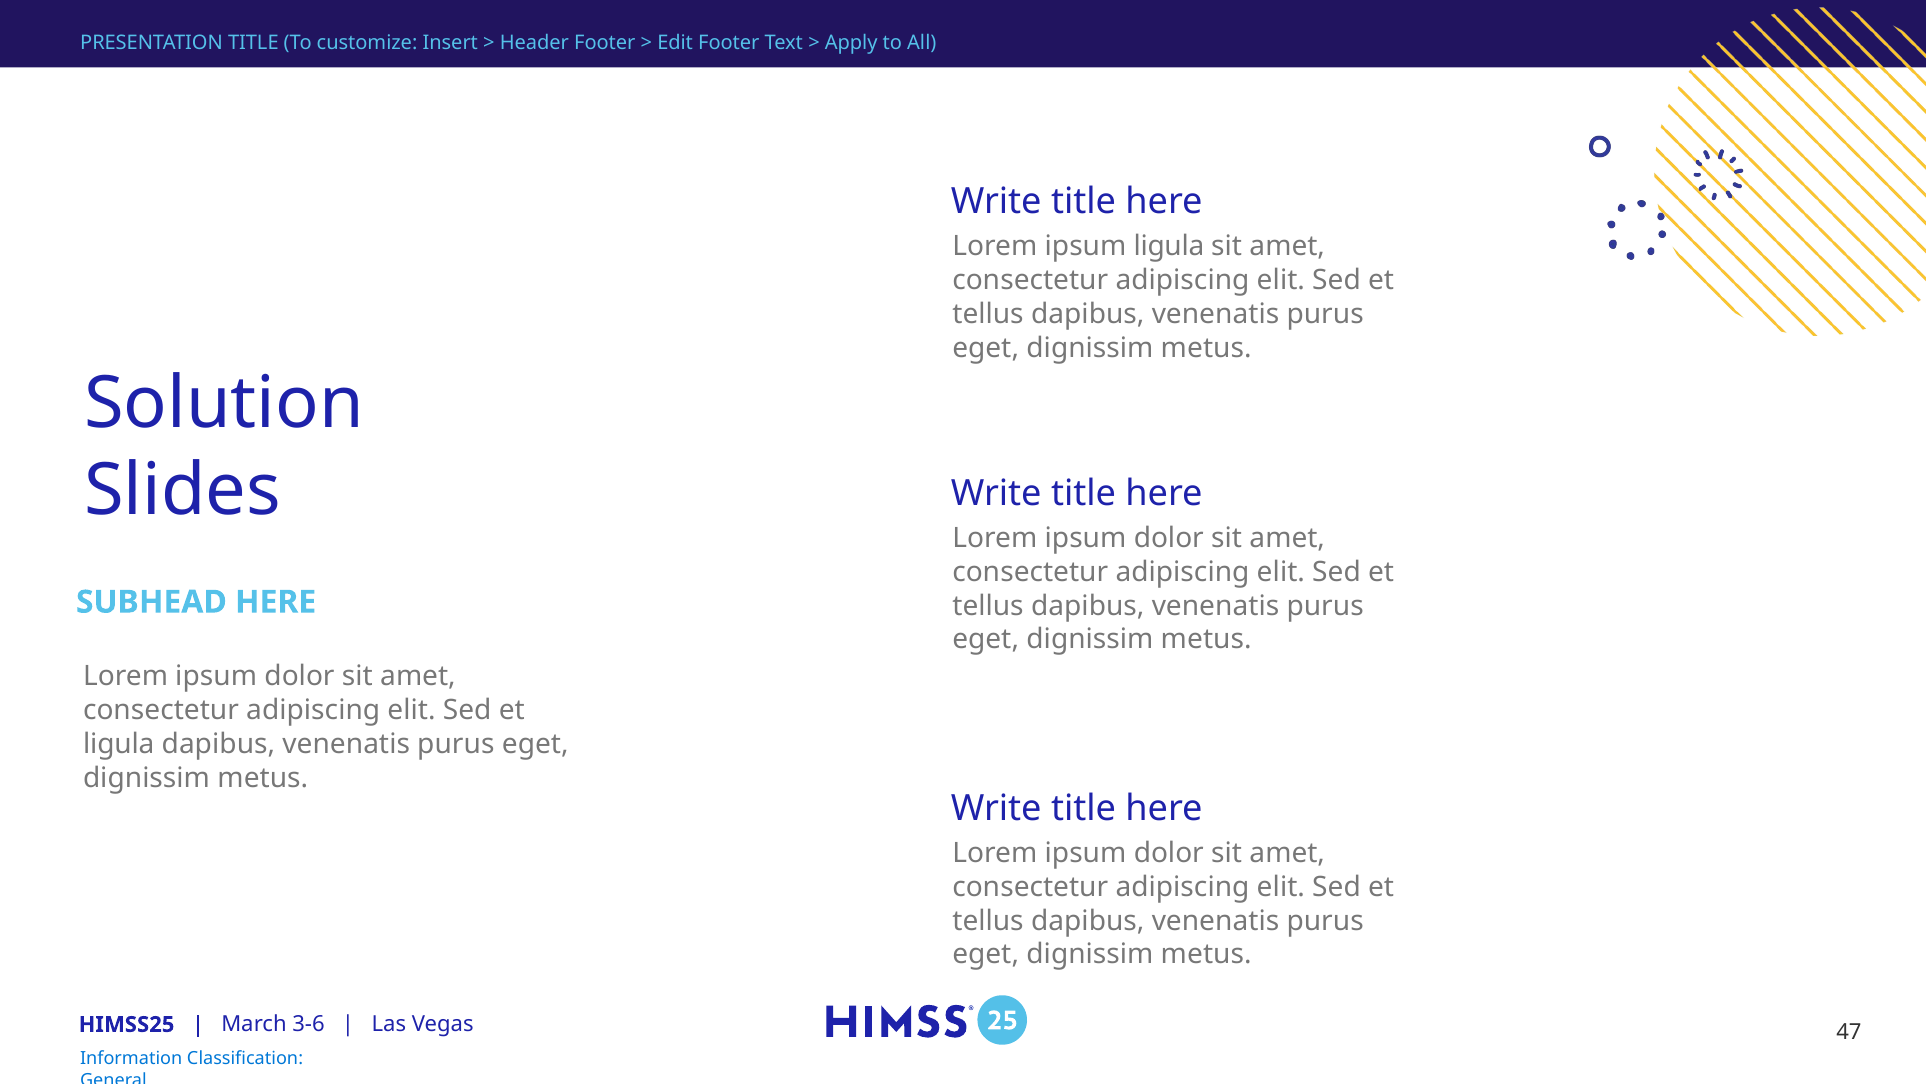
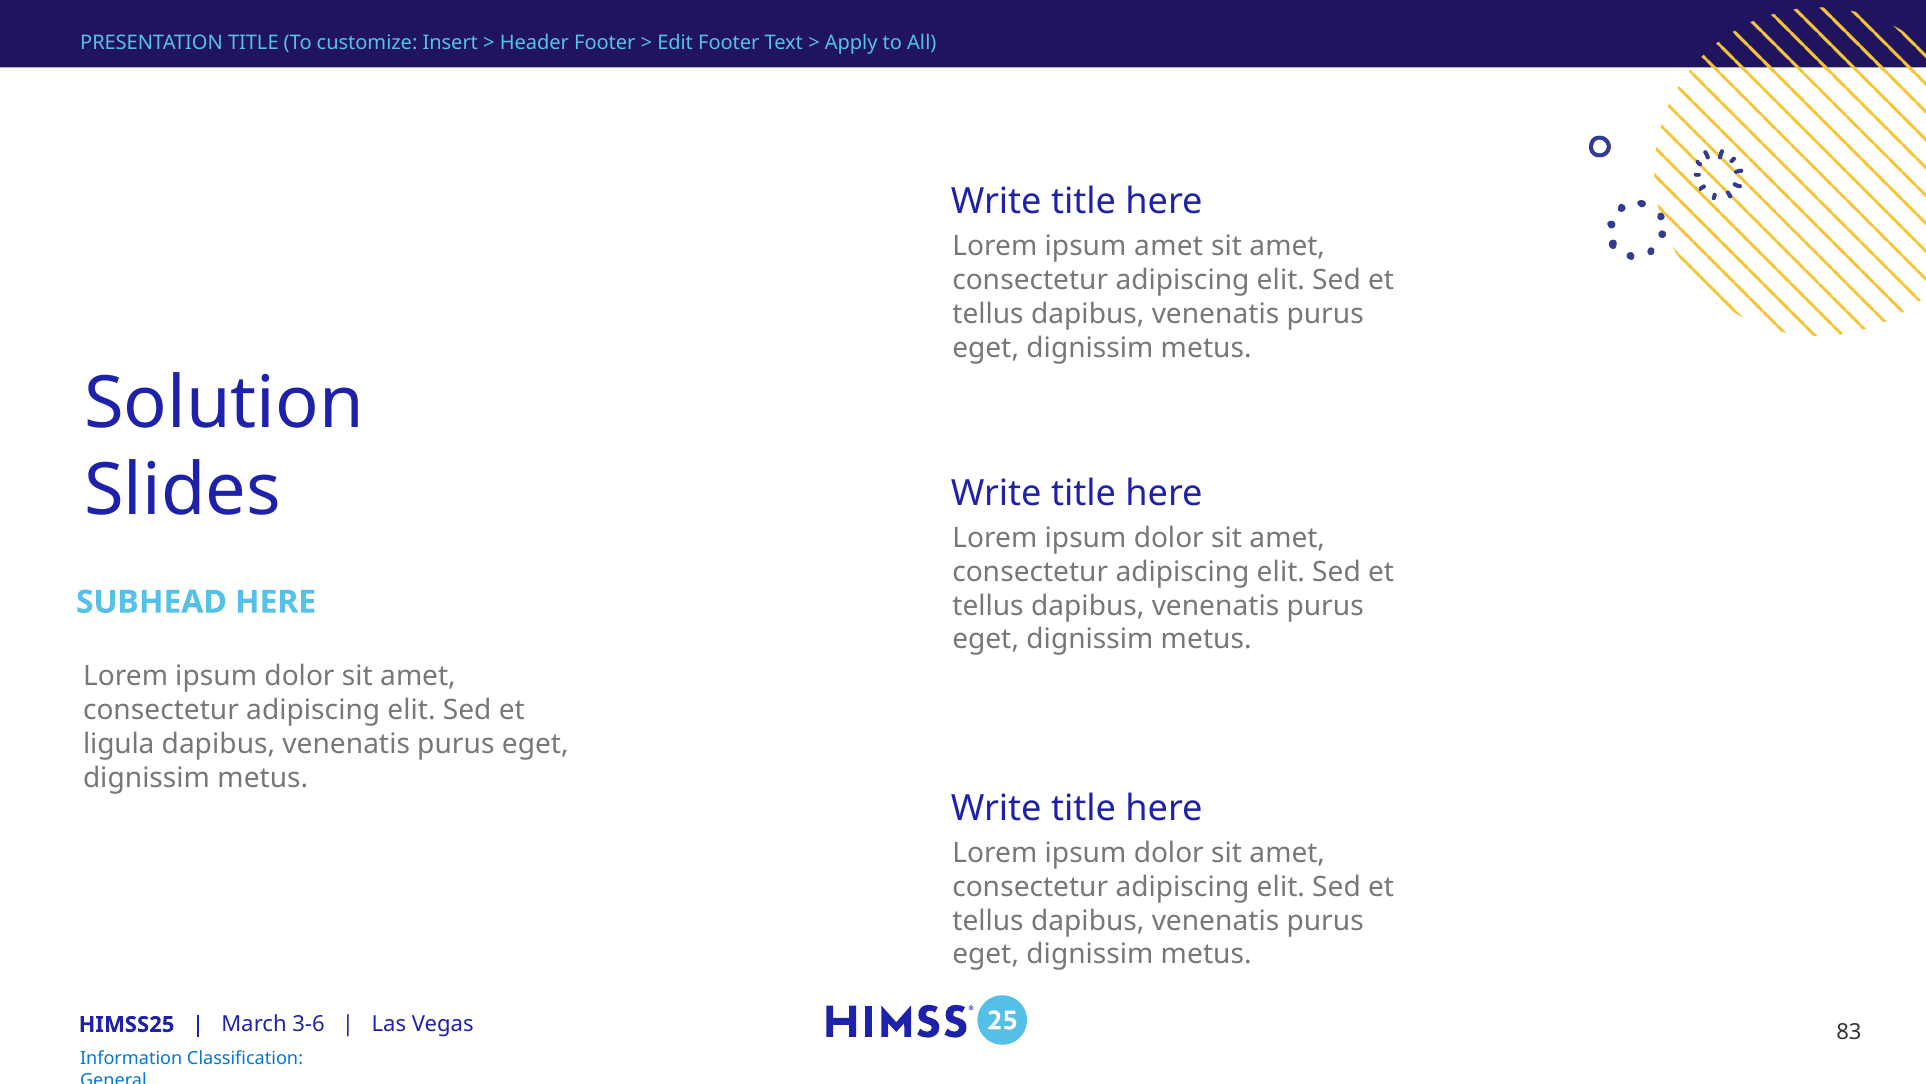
ipsum ligula: ligula -> amet (1169, 246)
47: 47 -> 83 (1849, 1031)
